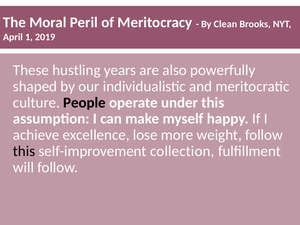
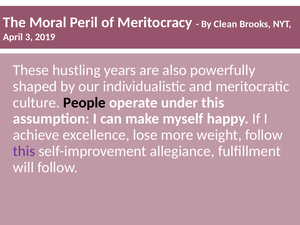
1: 1 -> 3 (29, 37)
this colour: black -> purple (24, 151)
collection: collection -> allegiance (182, 151)
